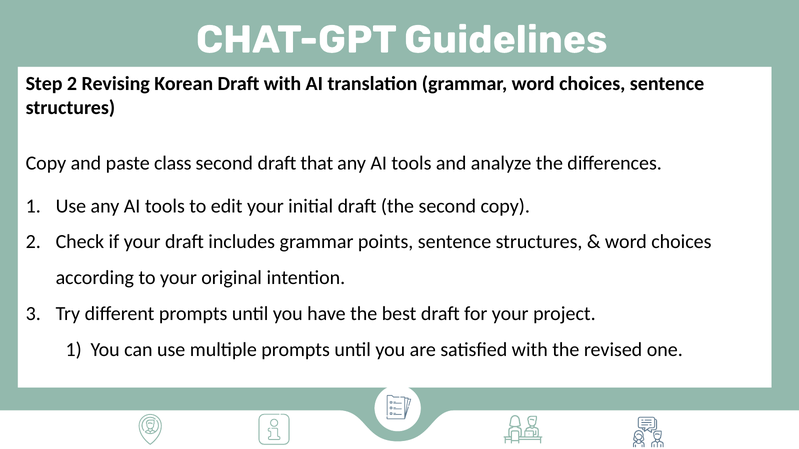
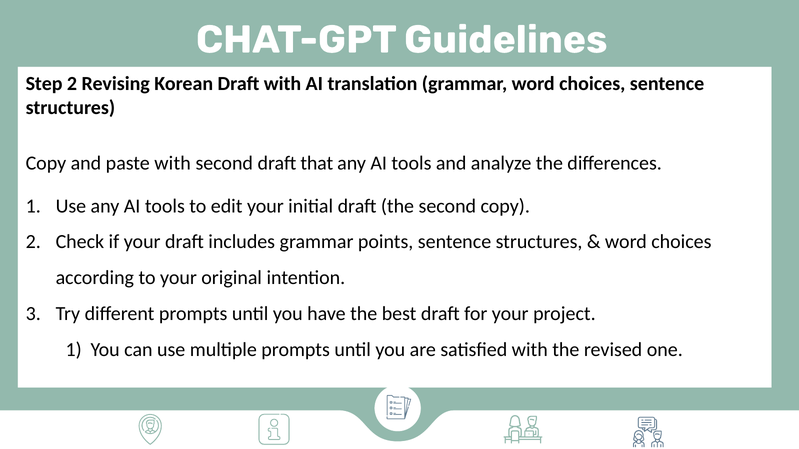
paste class: class -> with (173, 164)
